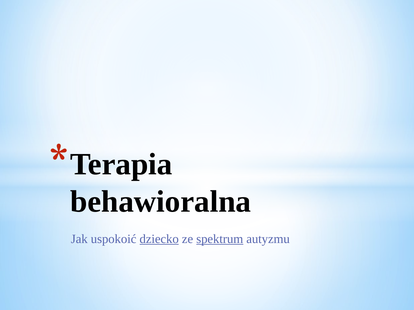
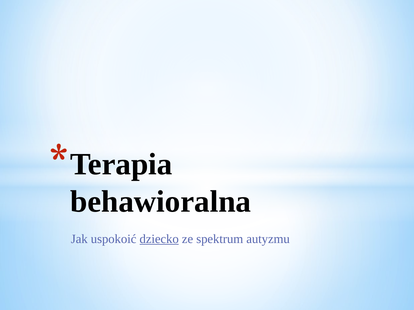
spektrum underline: present -> none (220, 239)
